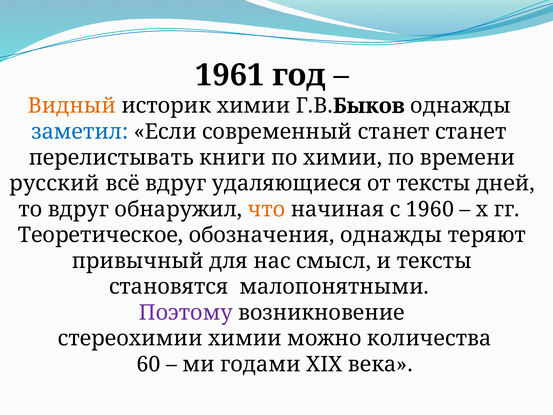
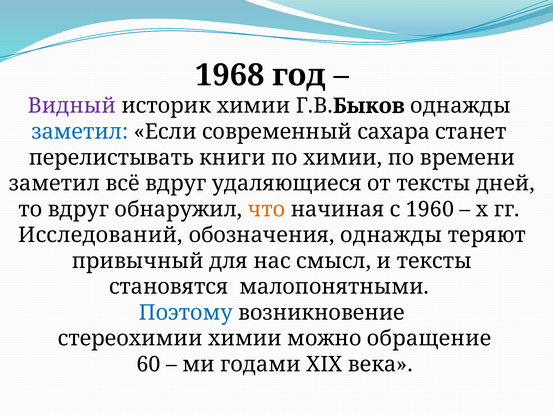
1961: 1961 -> 1968 (230, 75)
Видный colour: orange -> purple (72, 106)
современный станет: станет -> сахара (394, 132)
русский: русский -> заметил (54, 183)
Теоретическое: Теоретическое -> Исследований (100, 235)
Поэтому colour: purple -> blue (186, 312)
количества: количества -> обращение (429, 338)
